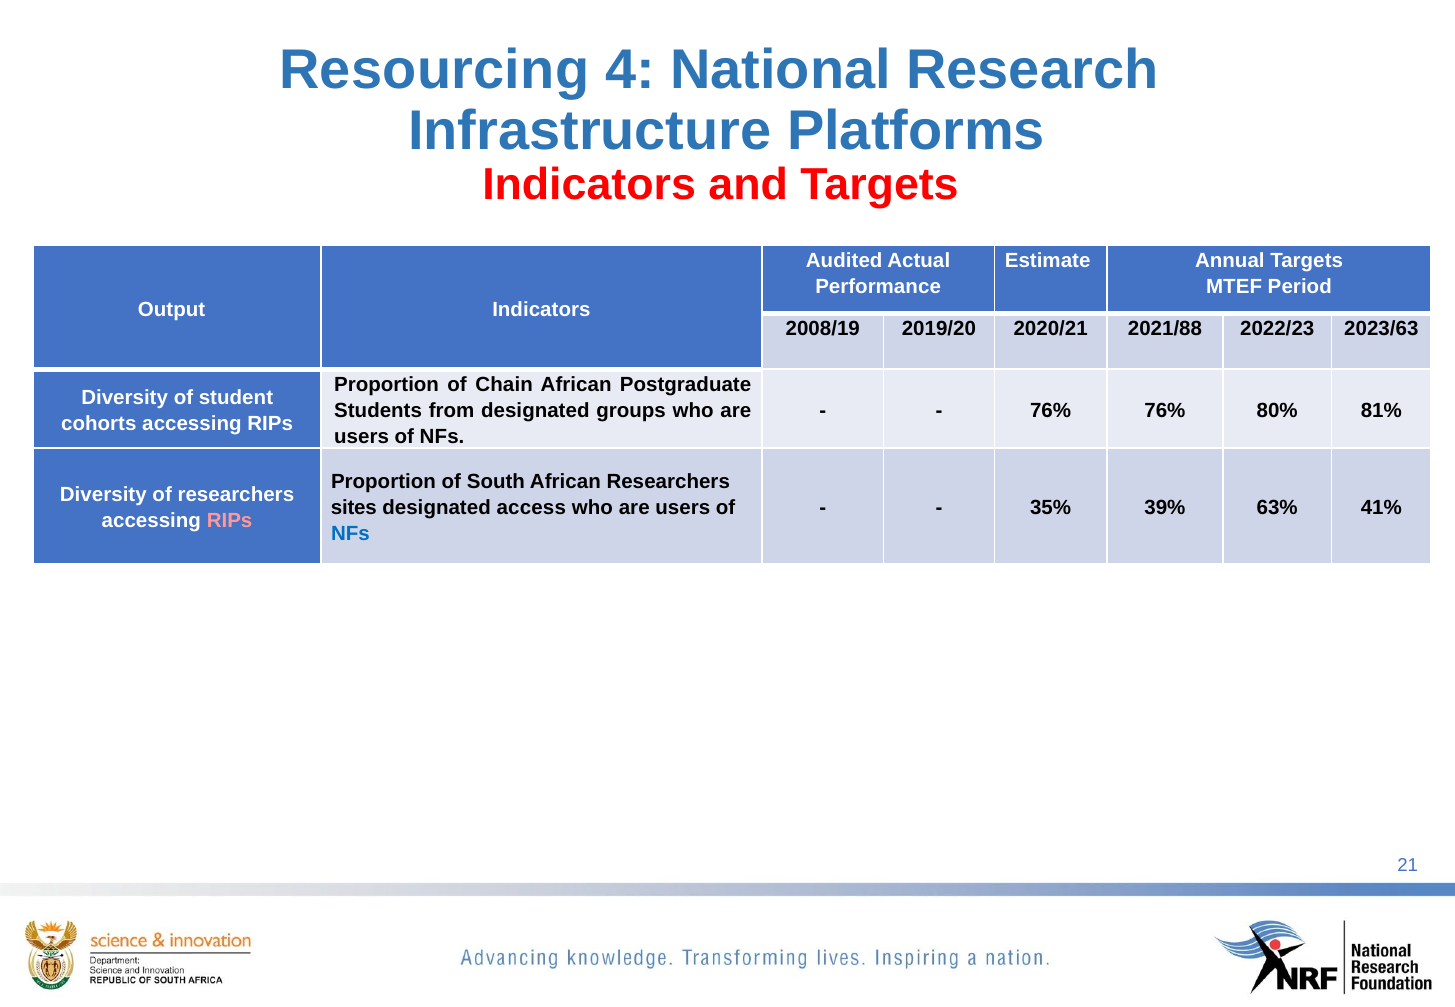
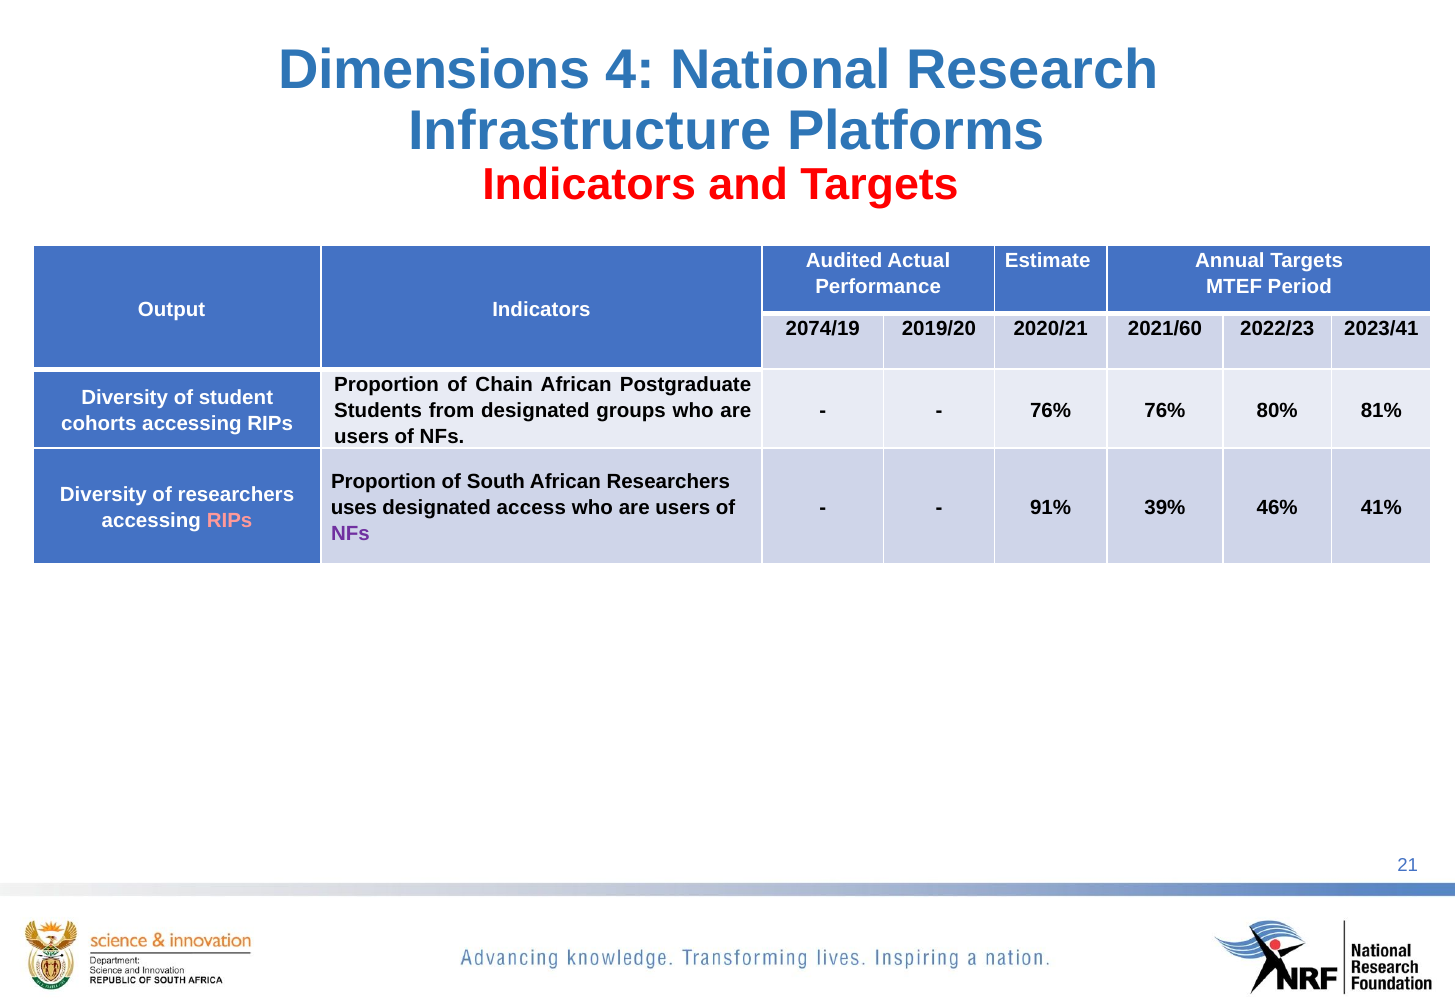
Resourcing: Resourcing -> Dimensions (435, 70)
2008/19: 2008/19 -> 2074/19 (823, 329)
2021/88: 2021/88 -> 2021/60 (1165, 329)
2023/63: 2023/63 -> 2023/41 (1381, 329)
sites: sites -> uses (354, 508)
35%: 35% -> 91% (1051, 508)
63%: 63% -> 46% (1277, 508)
NFs colour: blue -> purple (350, 534)
